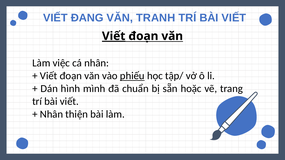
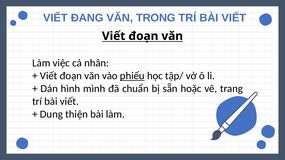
TRANH: TRANH -> TRONG (156, 18)
Viết underline: present -> none (114, 36)
Nhân: Nhân -> Dung (51, 114)
